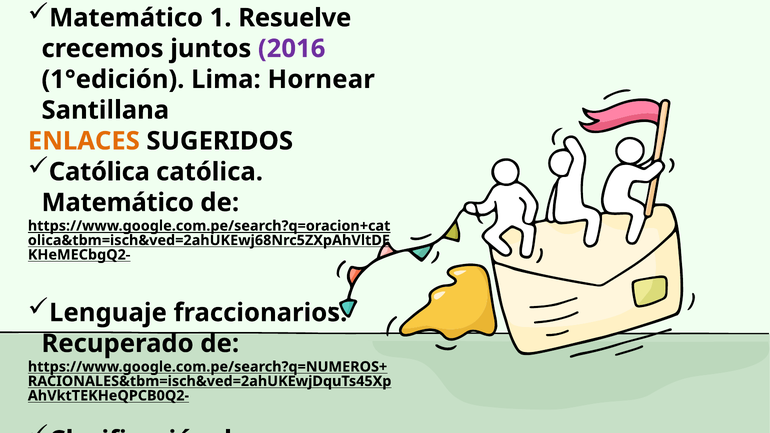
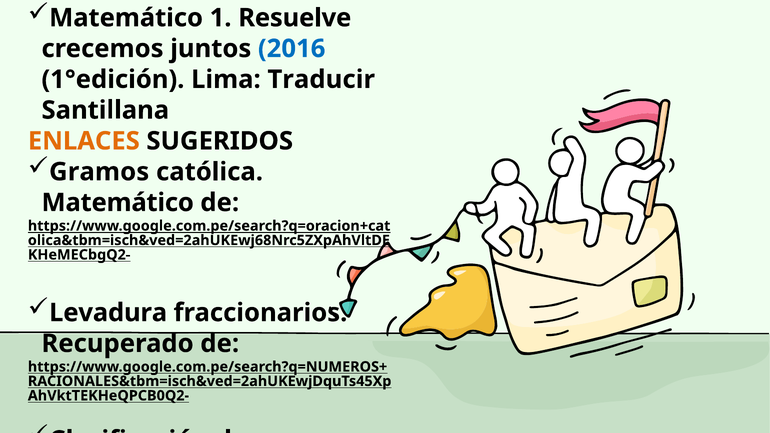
2016 colour: purple -> blue (292, 49)
Hornear: Hornear -> Traducir (321, 79)
Católica: Católica -> Gramos (99, 172)
Lenguaje: Lenguaje -> Levadura (108, 313)
